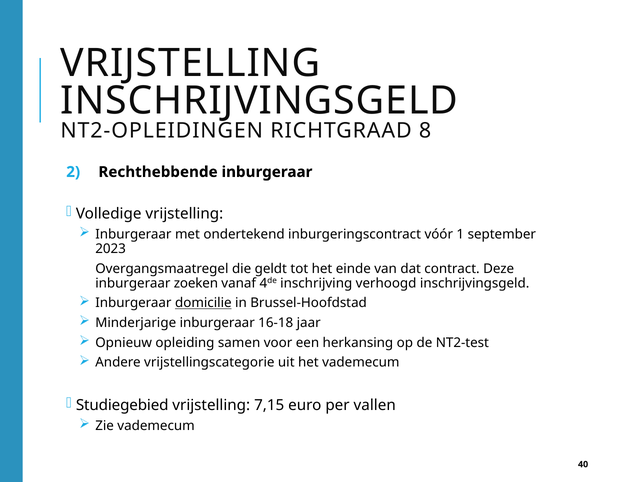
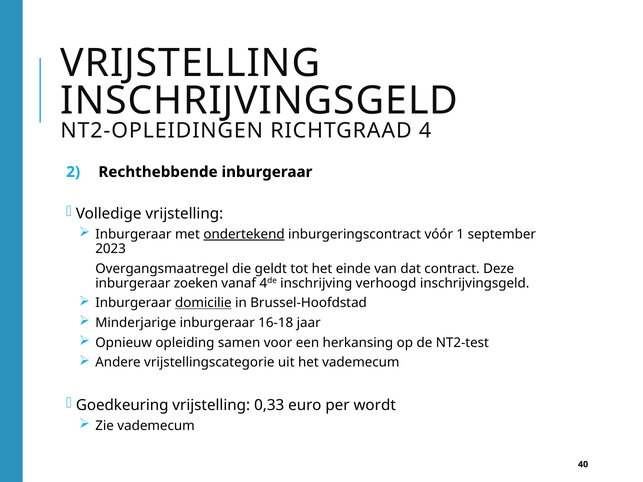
8: 8 -> 4 (425, 131)
ondertekend underline: none -> present (244, 234)
Studiegebied: Studiegebied -> Goedkeuring (122, 405)
7,15: 7,15 -> 0,33 (269, 405)
vallen: vallen -> wordt (375, 405)
